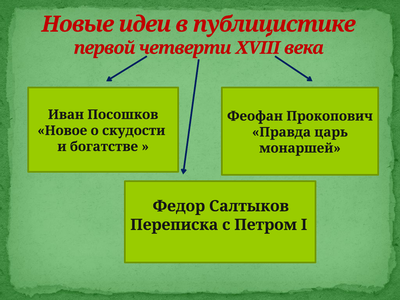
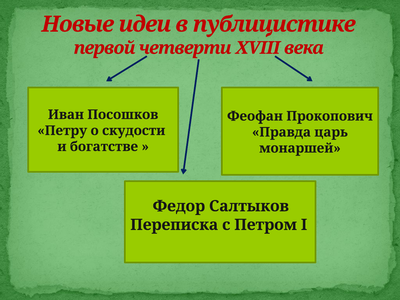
Новое: Новое -> Петру (62, 131)
